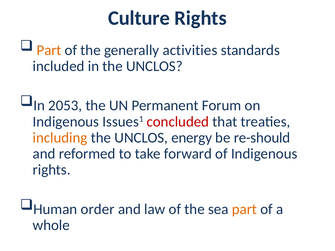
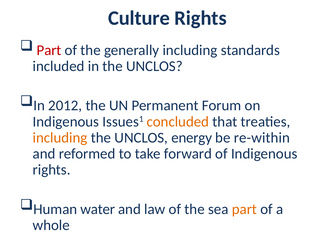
Part colour: orange -> red (49, 50)
generally activities: activities -> including (190, 50)
2053: 2053 -> 2012 (65, 106)
concluded colour: red -> orange (178, 122)
re-should: re-should -> re-within (262, 138)
order: order -> water (98, 209)
